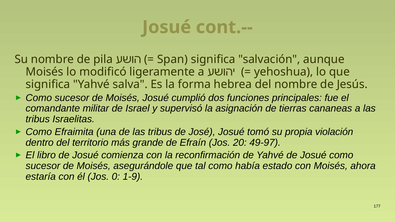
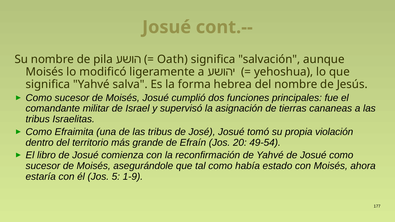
Span: Span -> Oath (172, 59)
49-97: 49-97 -> 49-54 (265, 143)
0: 0 -> 5 (116, 177)
